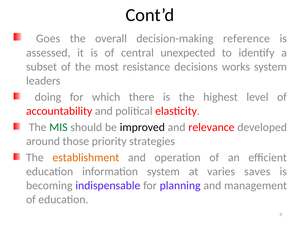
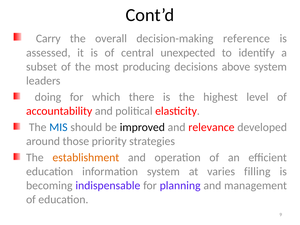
Goes: Goes -> Carry (48, 38)
resistance: resistance -> producing (146, 67)
works: works -> above (236, 67)
MIS colour: green -> blue (58, 127)
saves: saves -> filling (257, 172)
